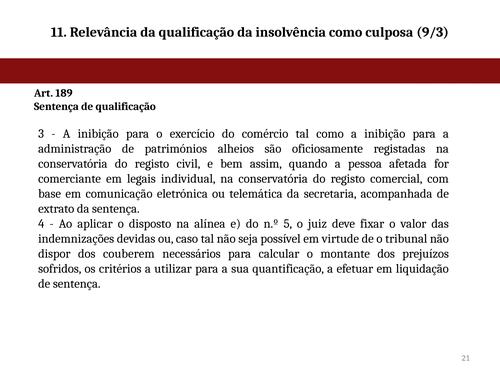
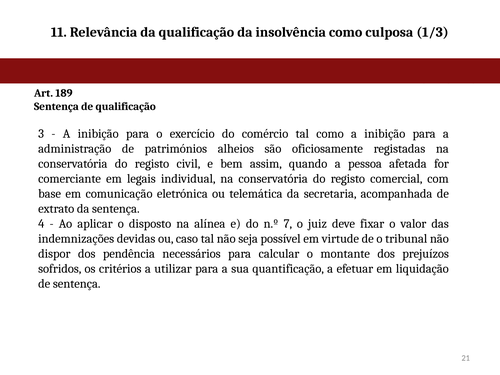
9/3: 9/3 -> 1/3 (433, 32)
5: 5 -> 7 (288, 224)
couberem: couberem -> pendência (129, 254)
